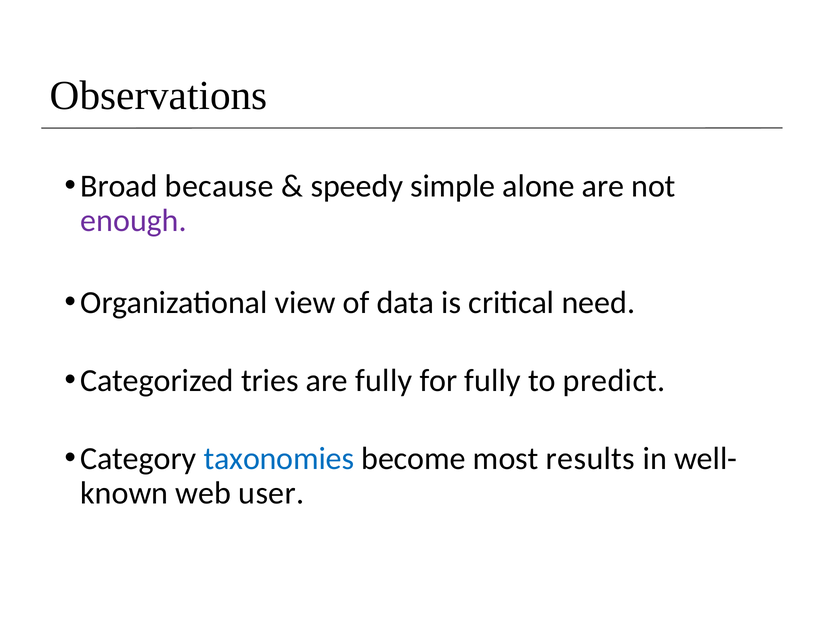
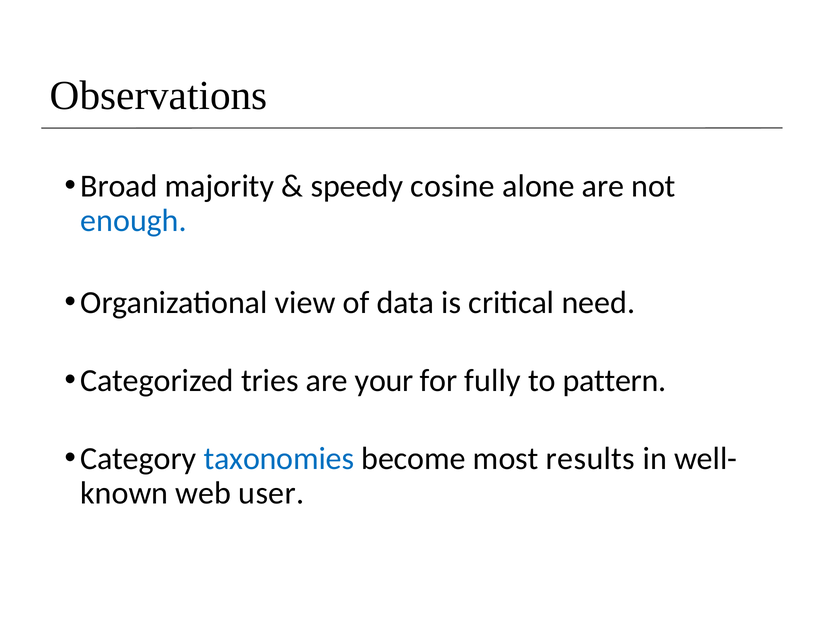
because: because -> majority (219, 186)
simple: simple -> cosine (453, 186)
enough colour: purple -> blue (134, 221)
are fully: fully -> your (384, 380)
predict: predict -> pattern (615, 380)
